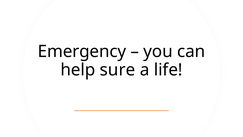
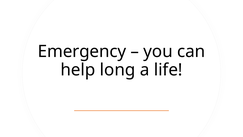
sure: sure -> long (118, 70)
